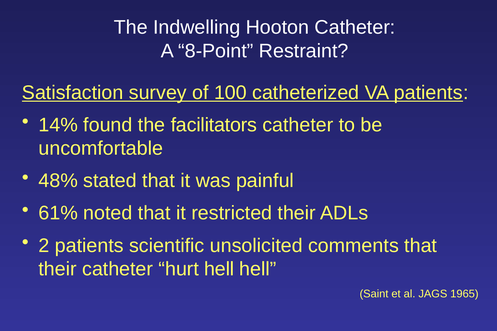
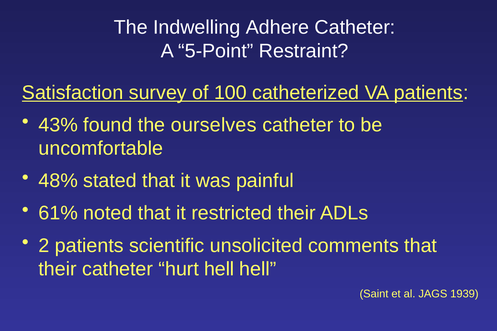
Hooton: Hooton -> Adhere (277, 28)
8-Point: 8-Point -> 5-Point (216, 51)
14%: 14% -> 43% (58, 125)
facilitators: facilitators -> ourselves (214, 125)
1965: 1965 -> 1939 (464, 294)
